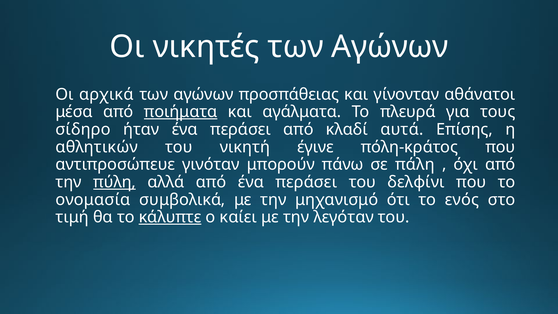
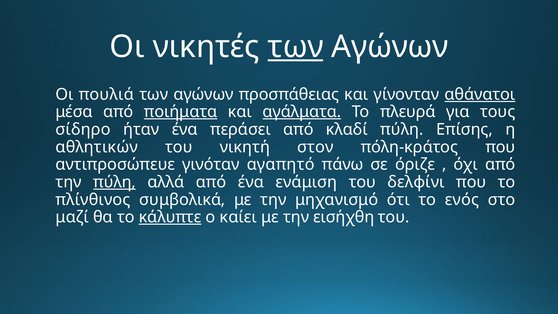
των underline: none -> present (296, 47)
αρχικά: αρχικά -> πουλιά (106, 94)
αθάνατοι underline: none -> present (480, 94)
αγάλματα underline: none -> present (302, 112)
κλαδί αυτά: αυτά -> πύλη (402, 129)
έγινε: έγινε -> στον (315, 147)
μπορούν: μπορούν -> αγαπητό (281, 164)
πάλη: πάλη -> όριζε (415, 164)
από ένα περάσει: περάσει -> ενάμιση (306, 182)
ονομασία: ονομασία -> πλίνθινος (93, 200)
τιμή: τιμή -> μαζί (72, 217)
λεγόταν: λεγόταν -> εισήχθη (344, 217)
